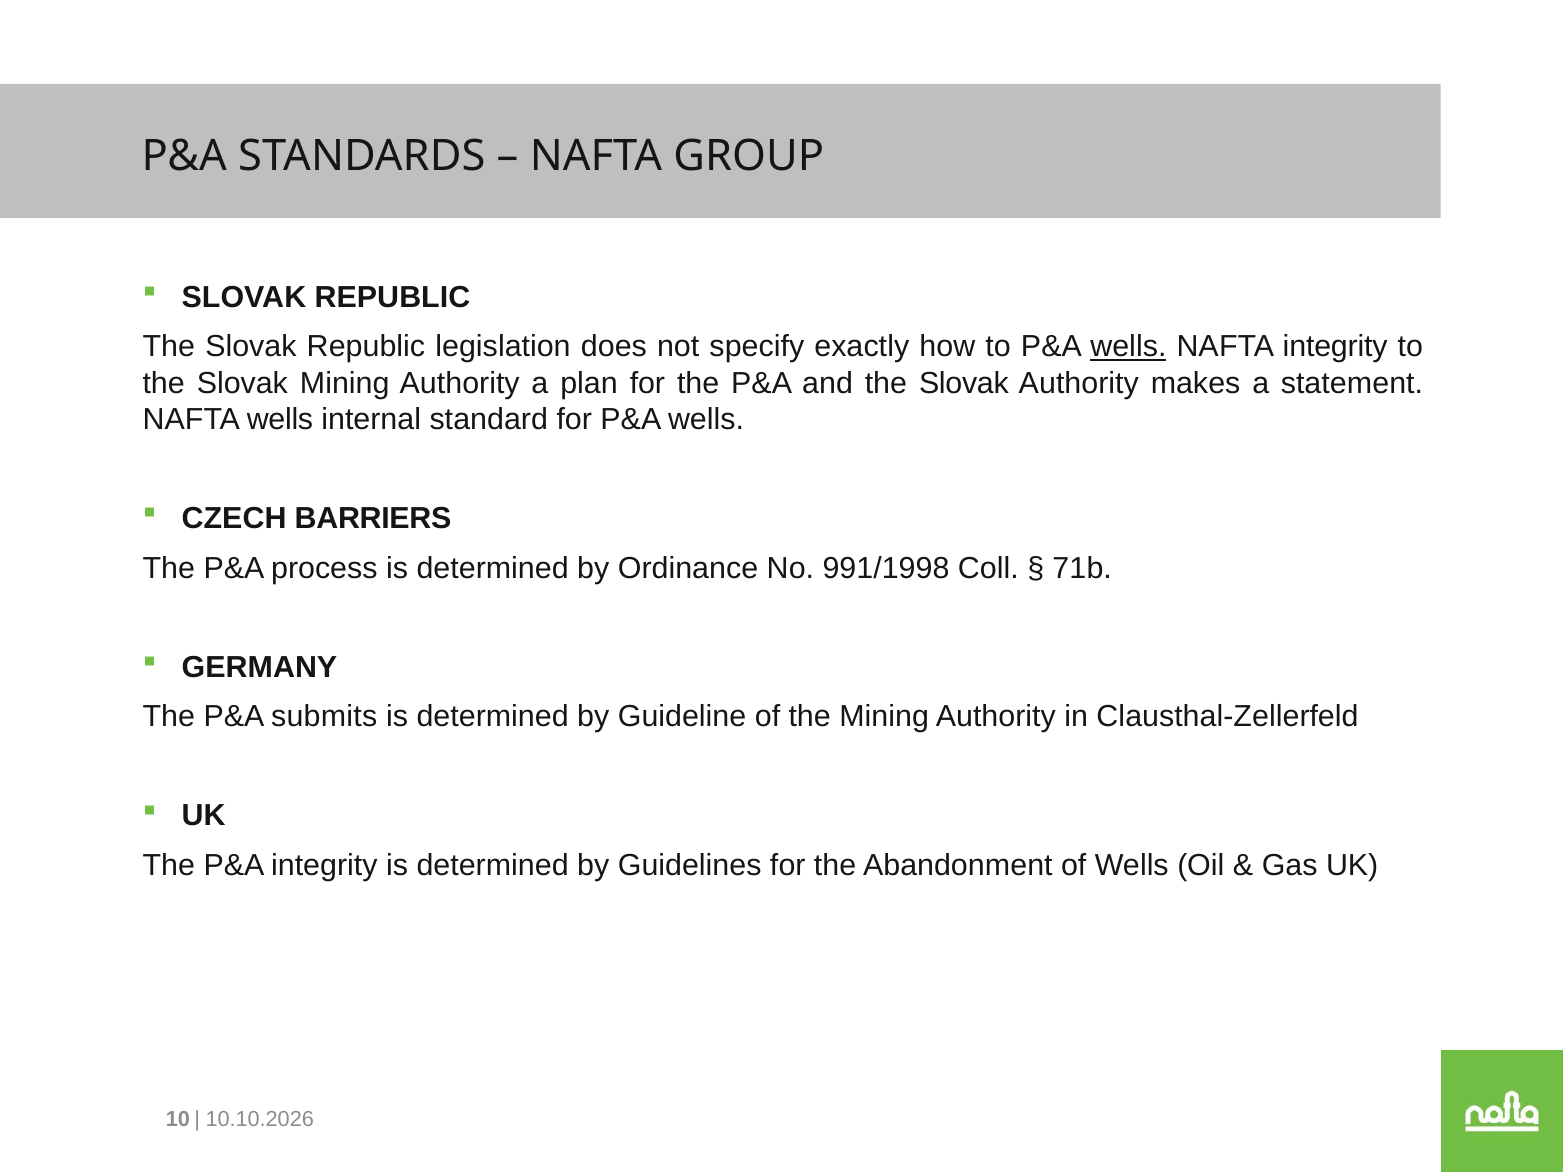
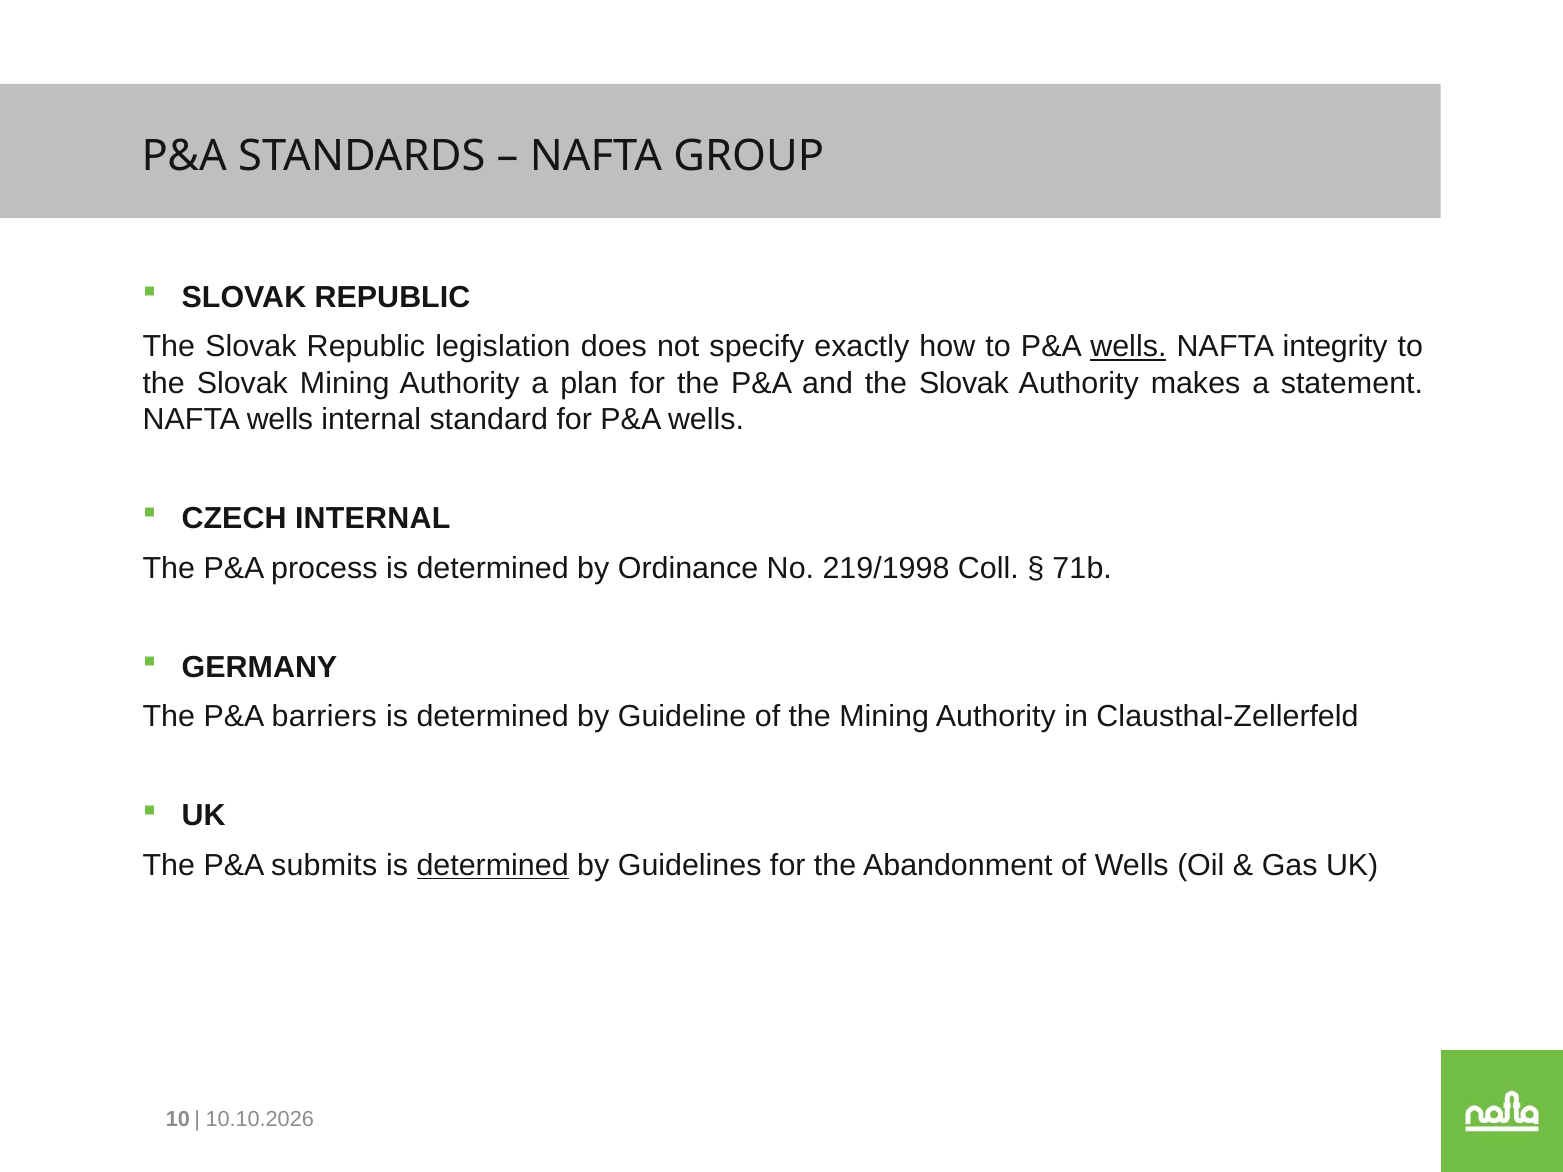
CZECH BARRIERS: BARRIERS -> INTERNAL (373, 519)
991/1998: 991/1998 -> 219/1998 (886, 568)
submits: submits -> barriers (324, 717)
P&A integrity: integrity -> submits (324, 866)
determined underline: none -> present (493, 866)
